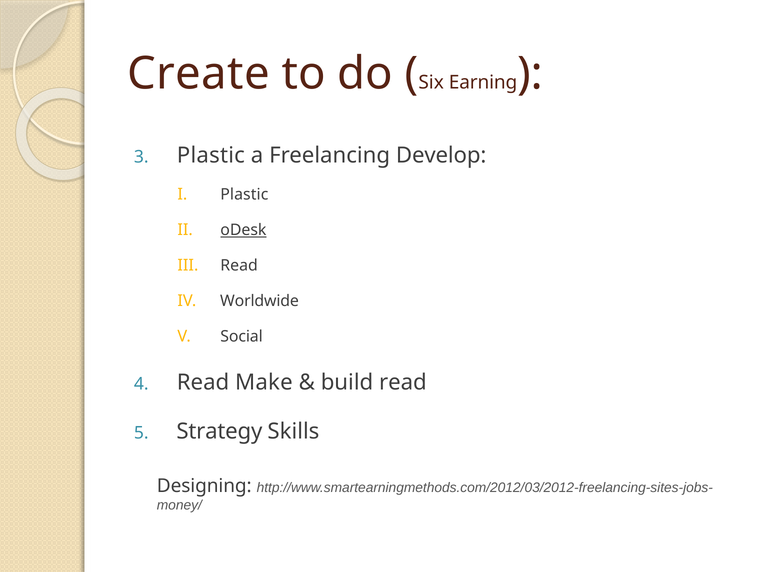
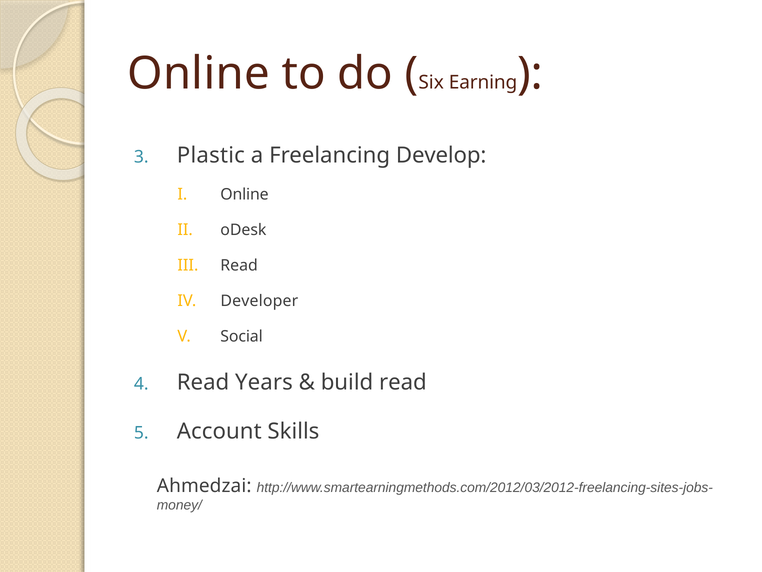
Create: Create -> Online (198, 74)
Plastic: Plastic -> Online (244, 194)
oDesk underline: present -> none (243, 230)
Worldwide: Worldwide -> Developer (259, 301)
Make: Make -> Years (264, 382)
Strategy: Strategy -> Account (219, 431)
Designing: Designing -> Ahmedzai (204, 486)
